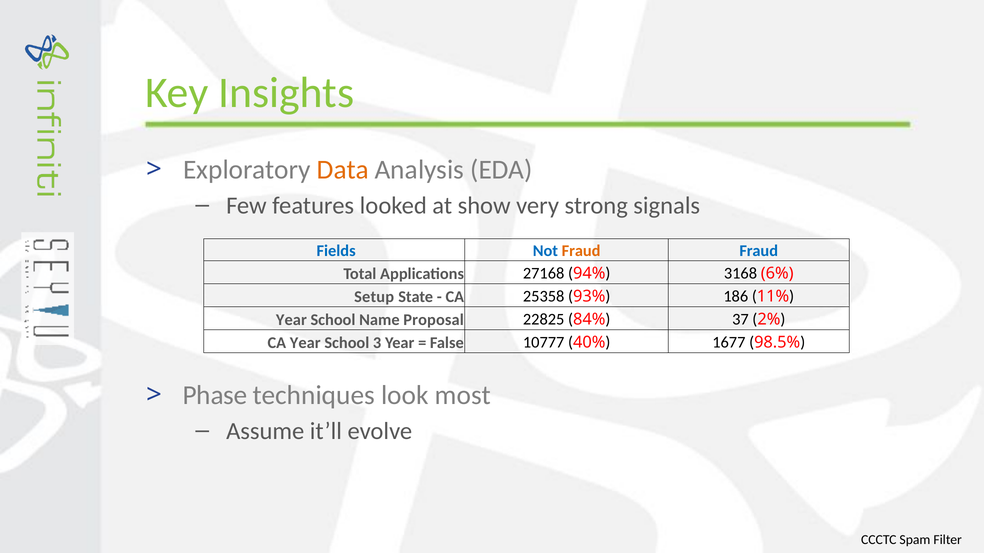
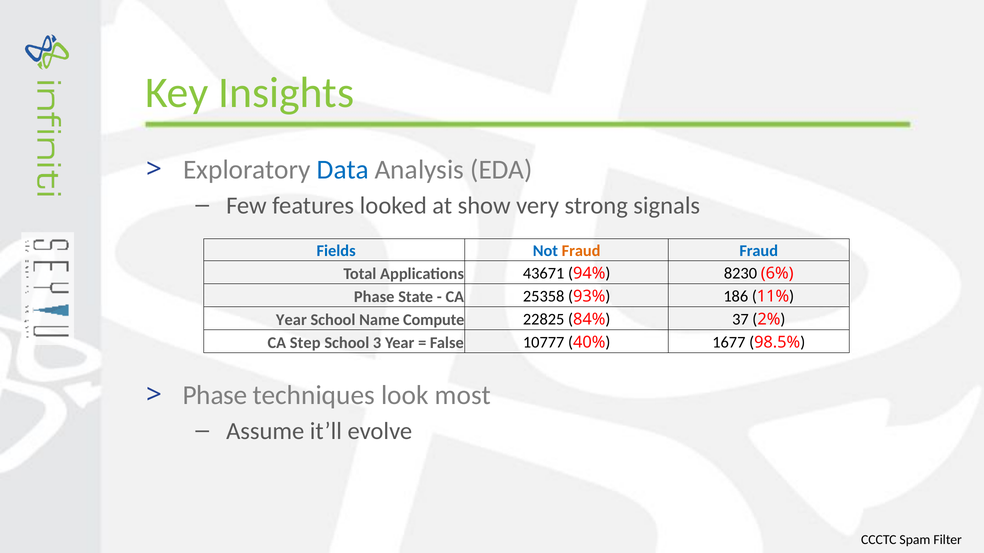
Data colour: orange -> blue (343, 170)
27168: 27168 -> 43671 (544, 274)
3168: 3168 -> 8230 (740, 274)
Setup: Setup -> Phase (374, 297)
Proposal: Proposal -> Compute (434, 320)
CA Year: Year -> Step (305, 343)
